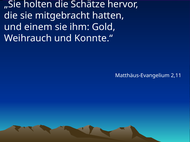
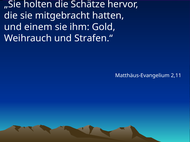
Konnte.“: Konnte.“ -> Strafen.“ (94, 38)
